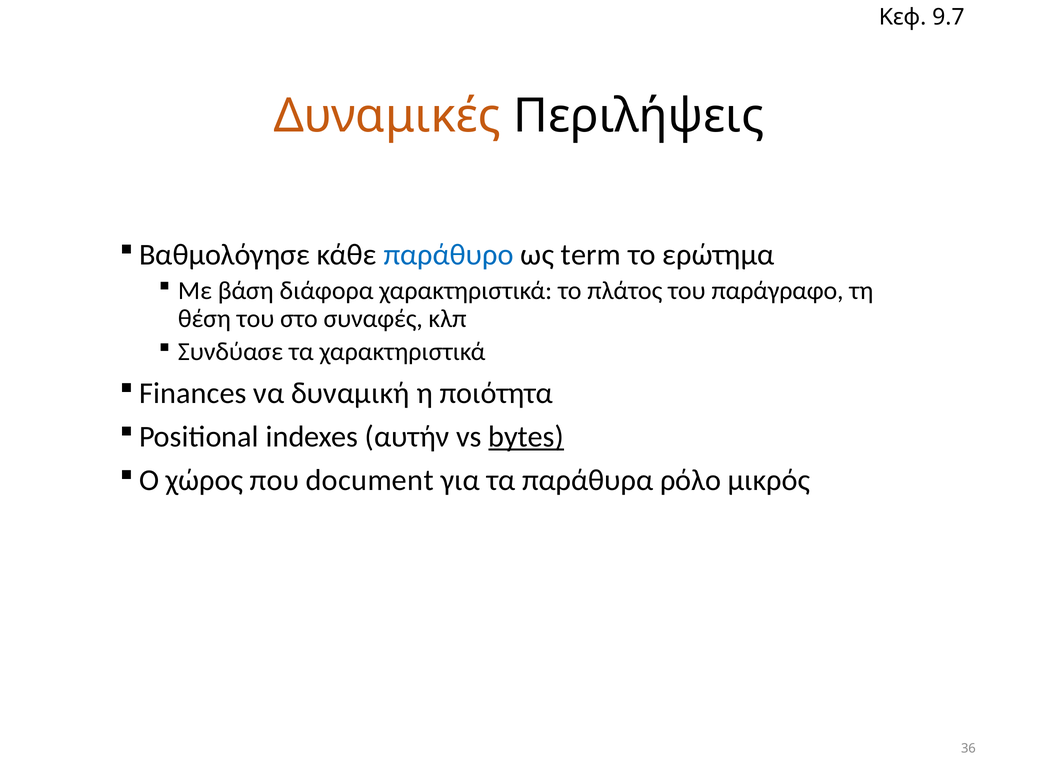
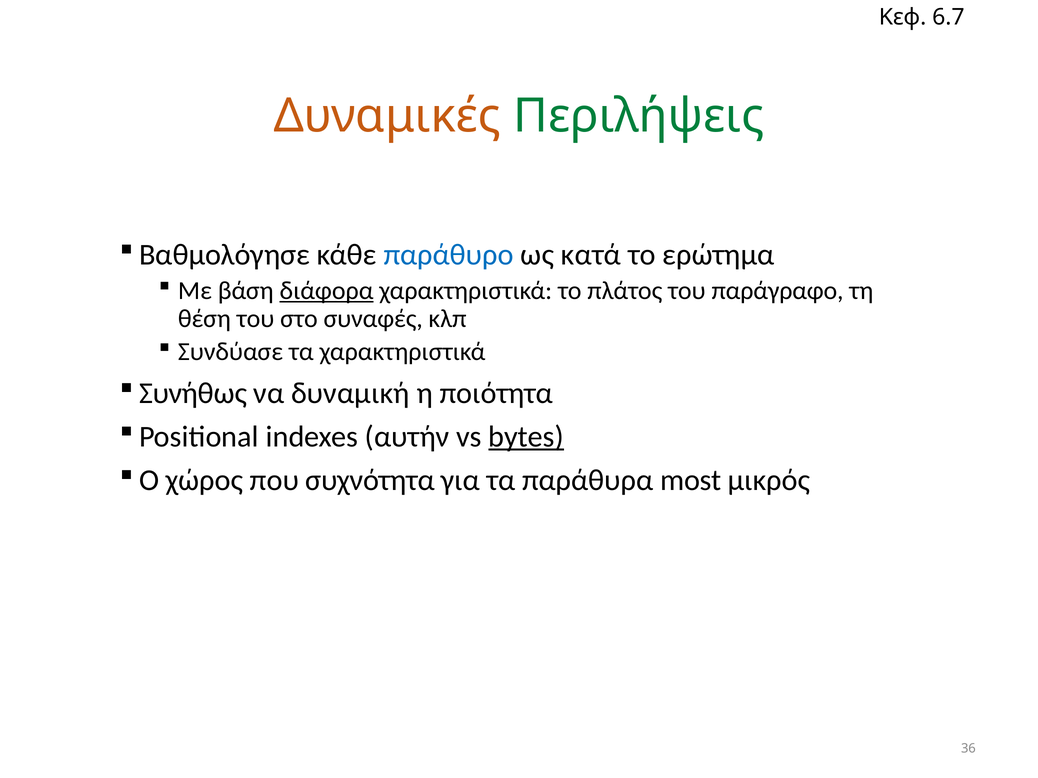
9.7: 9.7 -> 6.7 (948, 17)
Περιλήψεις colour: black -> green (639, 116)
term: term -> κατά (591, 255)
διάφορα underline: none -> present (327, 291)
Finances: Finances -> Συνήθως (193, 393)
document: document -> συχνότητα (370, 480)
ρόλο: ρόλο -> most (691, 480)
